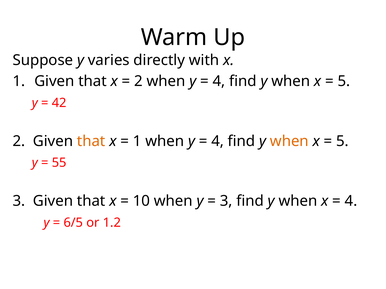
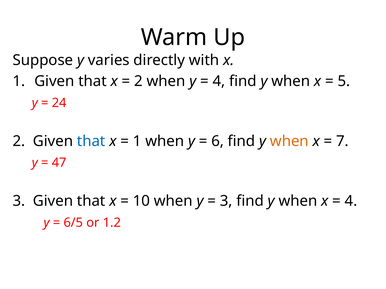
42: 42 -> 24 (59, 103)
that colour: orange -> blue (91, 141)
4: 4 -> 6 (218, 141)
5: 5 -> 7 (342, 141)
55: 55 -> 47 (59, 163)
